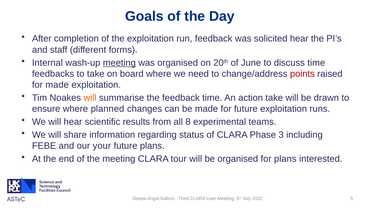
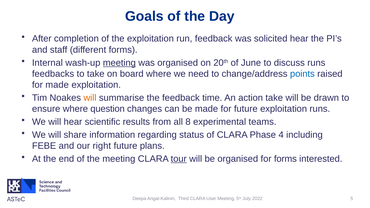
discuss time: time -> runs (316, 63)
points colour: red -> blue (302, 74)
planned: planned -> question (108, 109)
3: 3 -> 4 (281, 135)
your: your -> right (102, 146)
tour underline: none -> present (179, 159)
for plans: plans -> forms (285, 159)
